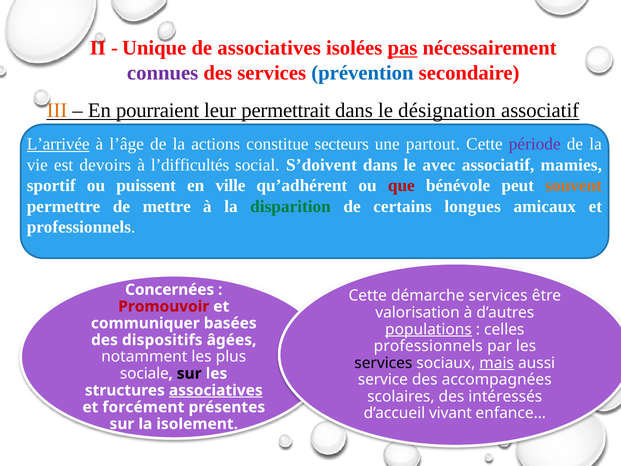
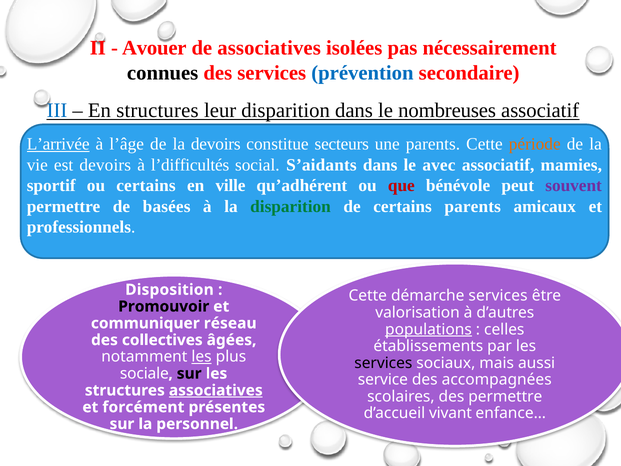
Unique: Unique -> Avouer (154, 48)
pas underline: present -> none (402, 48)
connues colour: purple -> black (163, 73)
III colour: orange -> blue (57, 110)
En pourraient: pourraient -> structures (157, 110)
leur permettrait: permettrait -> disparition (286, 110)
désignation: désignation -> nombreuses (447, 110)
la actions: actions -> devoirs (216, 144)
une partout: partout -> parents (433, 144)
période colour: purple -> orange (535, 144)
S’doivent: S’doivent -> S’aidants (321, 165)
ou puissent: puissent -> certains (146, 186)
souvent colour: orange -> purple (574, 186)
mettre: mettre -> basées (167, 206)
certains longues: longues -> parents (473, 206)
Concernées: Concernées -> Disposition (169, 290)
Promouvoir colour: red -> black (164, 306)
basées: basées -> réseau (230, 323)
dispositifs: dispositifs -> collectives (162, 340)
professionnels: professionnels -> établissements (428, 346)
les underline: none -> present (202, 357)
mais underline: present -> none (497, 363)
des intéressés: intéressés -> permettre (505, 396)
isolement: isolement -> personnel (197, 424)
